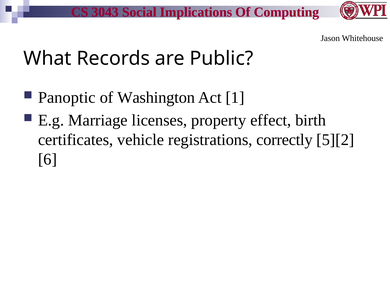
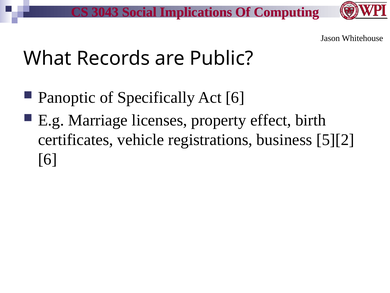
Washington: Washington -> Specifically (156, 97)
Act 1: 1 -> 6 (235, 97)
correctly: correctly -> business (284, 140)
